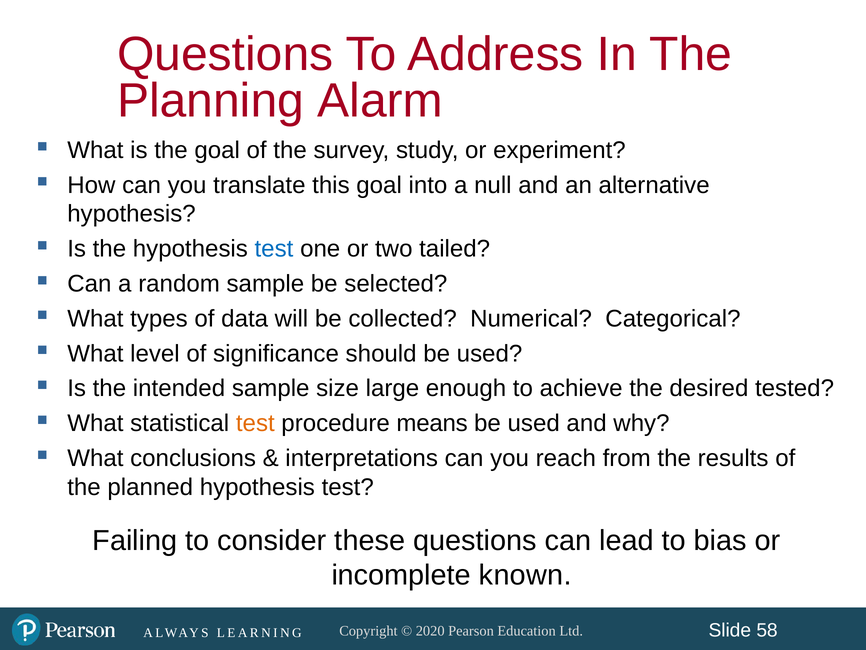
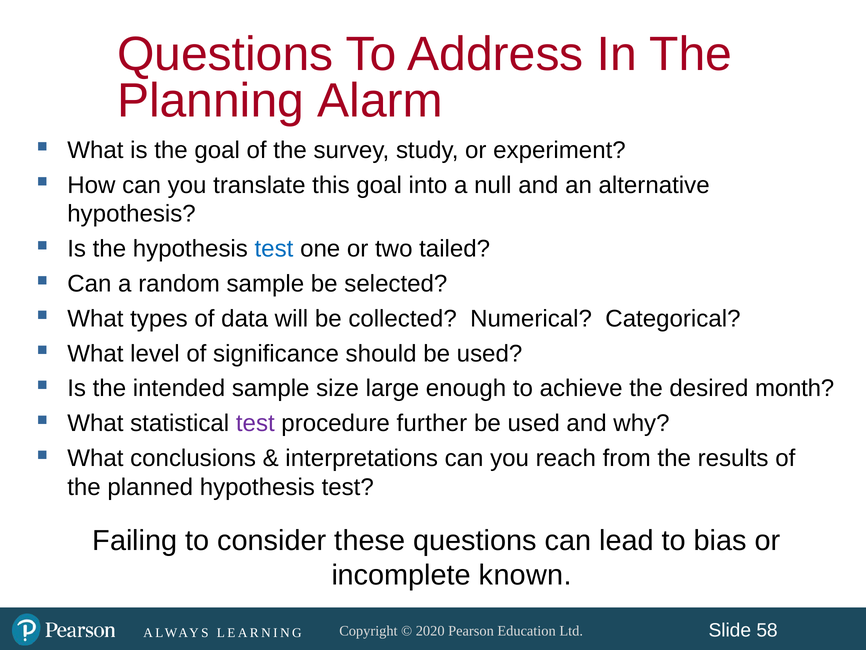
tested: tested -> month (795, 388)
test colour: orange -> purple (255, 423)
means: means -> further (432, 423)
